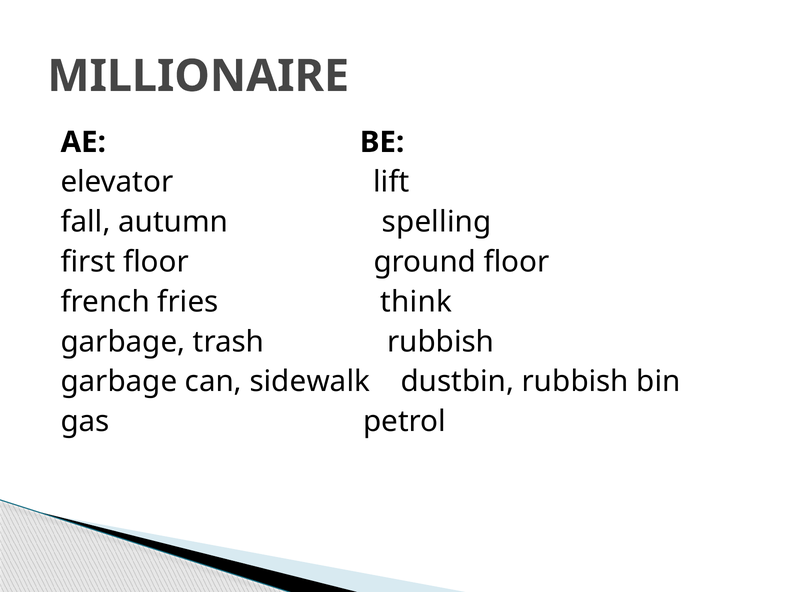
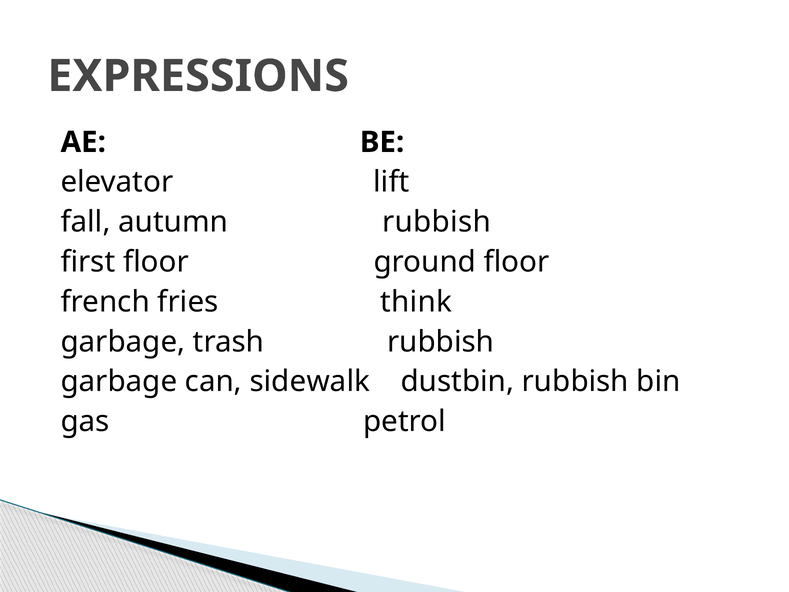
MILLIONAIRE: MILLIONAIRE -> EXPRESSIONS (198, 76)
autumn spelling: spelling -> rubbish (437, 222)
